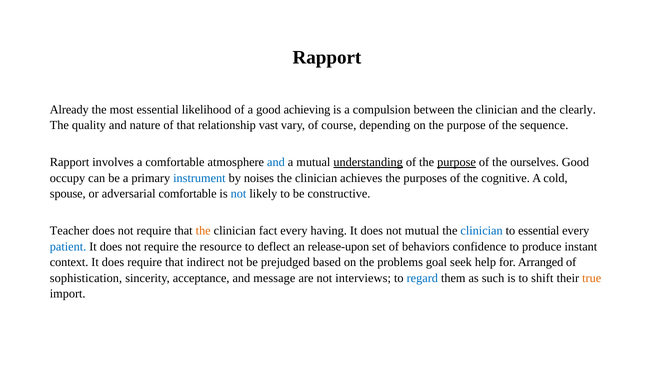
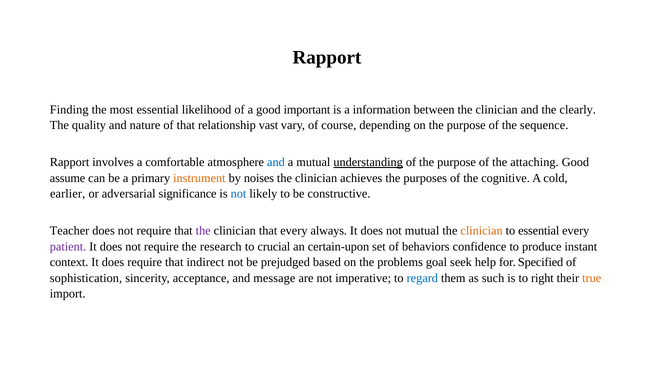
Already: Already -> Finding (69, 110)
achieving: achieving -> important (307, 110)
compulsion: compulsion -> information (382, 110)
purpose underline: present -> none (457, 162)
ourselves: ourselves -> attaching (534, 162)
occupy: occupy -> assume (68, 178)
instrument colour: blue -> orange (199, 178)
spouse: spouse -> earlier (68, 194)
adversarial comfortable: comfortable -> significance (188, 194)
the colour: orange -> purple (203, 231)
clinician fact: fact -> that (268, 231)
having: having -> always (329, 231)
clinician colour: blue -> orange (482, 231)
patient colour: blue -> purple (68, 246)
resource: resource -> research (221, 246)
deflect: deflect -> crucial (274, 246)
release-upon: release-upon -> certain-upon (339, 246)
Arranged: Arranged -> Specified (541, 262)
interviews: interviews -> imperative (363, 278)
shift: shift -> right (542, 278)
